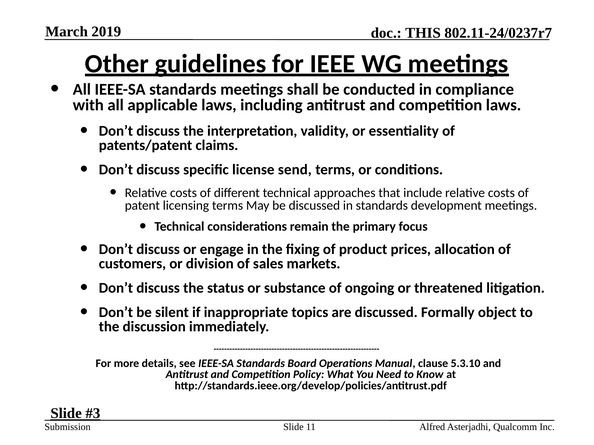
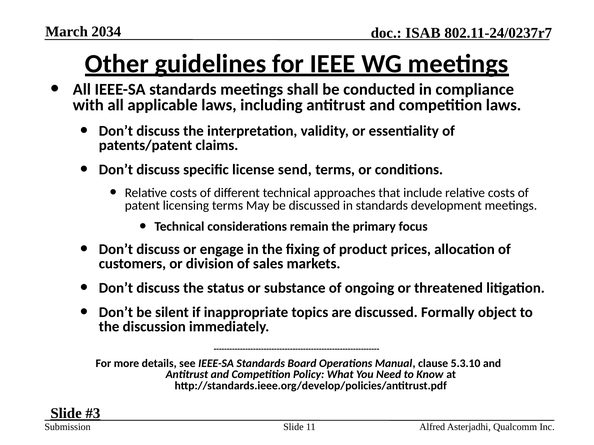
2019: 2019 -> 2034 (106, 31)
THIS: THIS -> ISAB (423, 33)
